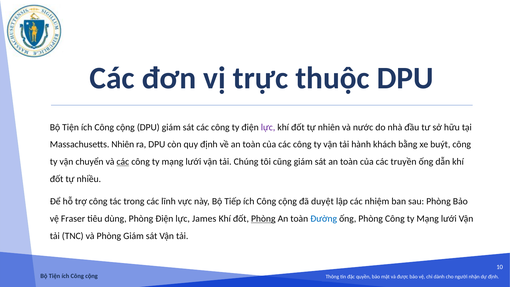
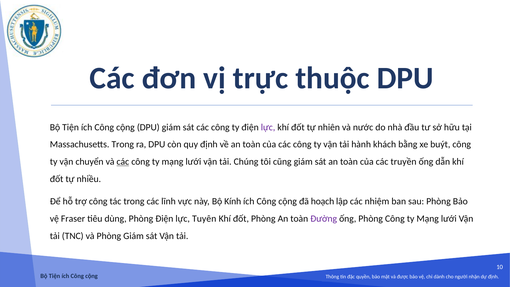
Massachusetts Nhiên: Nhiên -> Trong (123, 144)
Tiếp: Tiếp -> Kính (233, 201)
duyệt: duyệt -> hoạch (323, 201)
James: James -> Tuyên (204, 219)
Phòng underline: present -> none (263, 219)
Đường colour: blue -> purple (324, 219)
